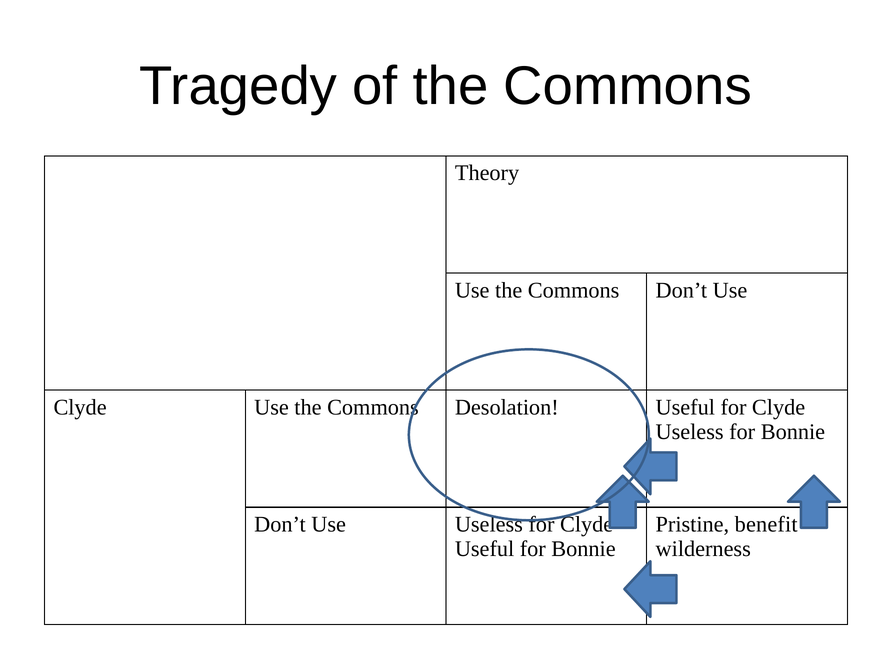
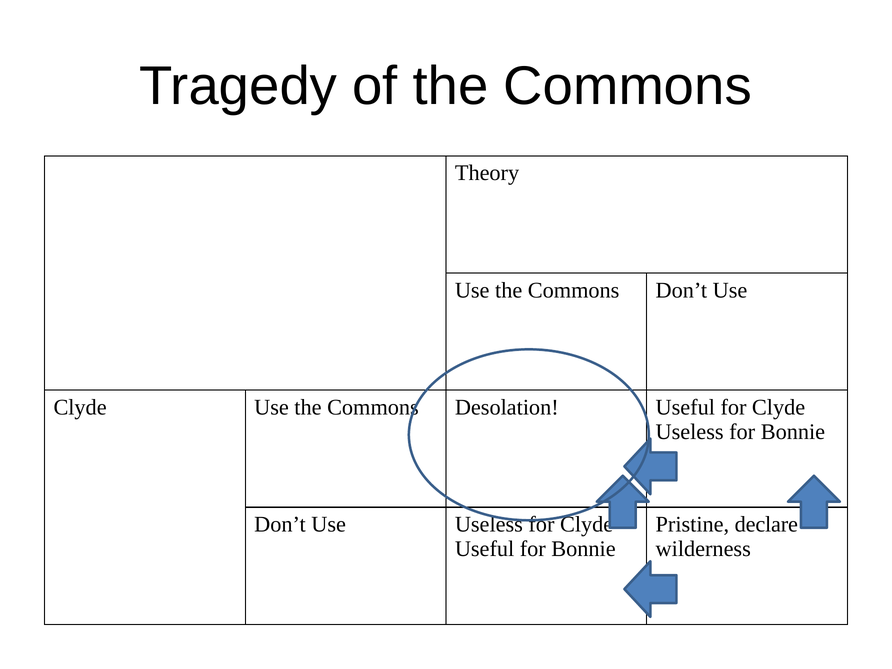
benefit: benefit -> declare (766, 524)
